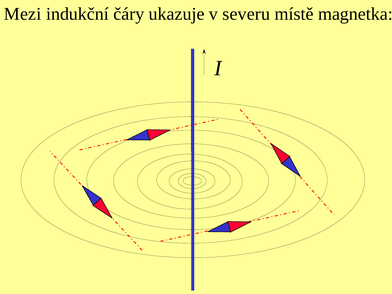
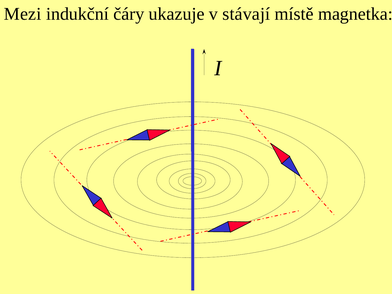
severu: severu -> stávají (246, 14)
